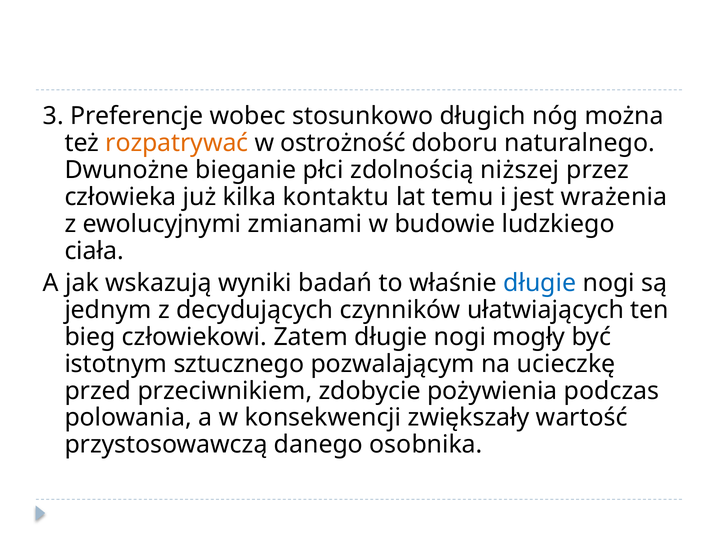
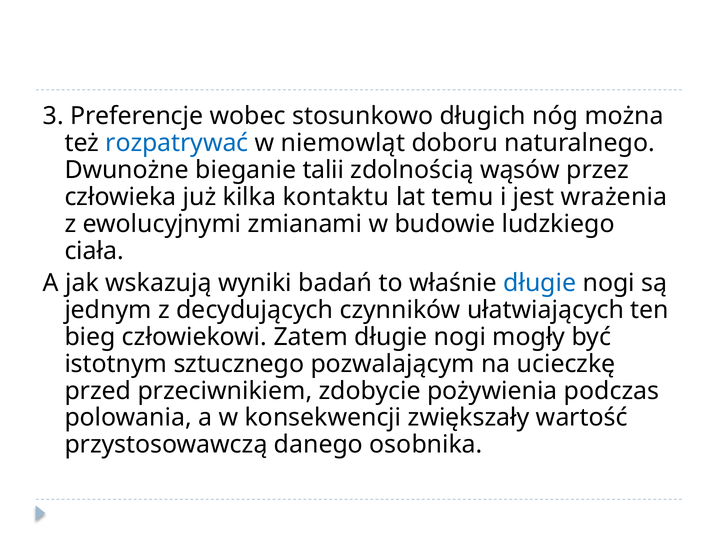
rozpatrywać colour: orange -> blue (177, 143)
ostrożność: ostrożność -> niemowląt (343, 143)
płci: płci -> talii (323, 170)
niższej: niższej -> wąsów (520, 170)
